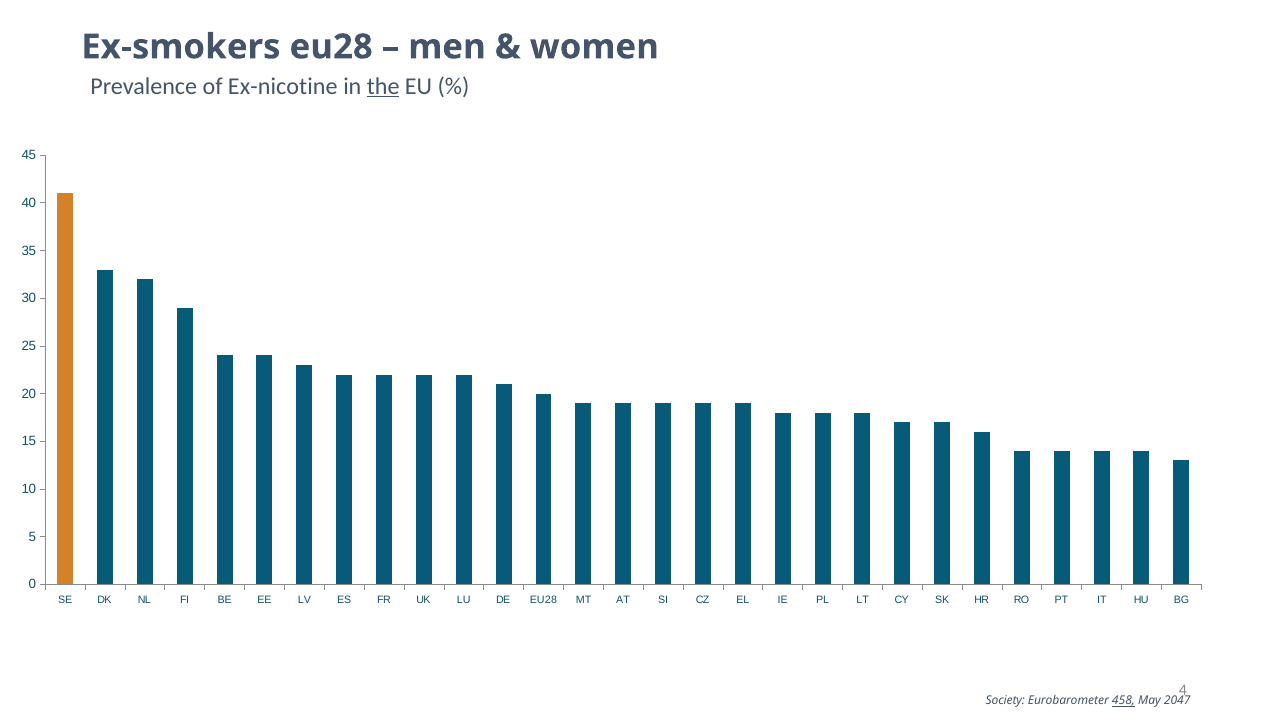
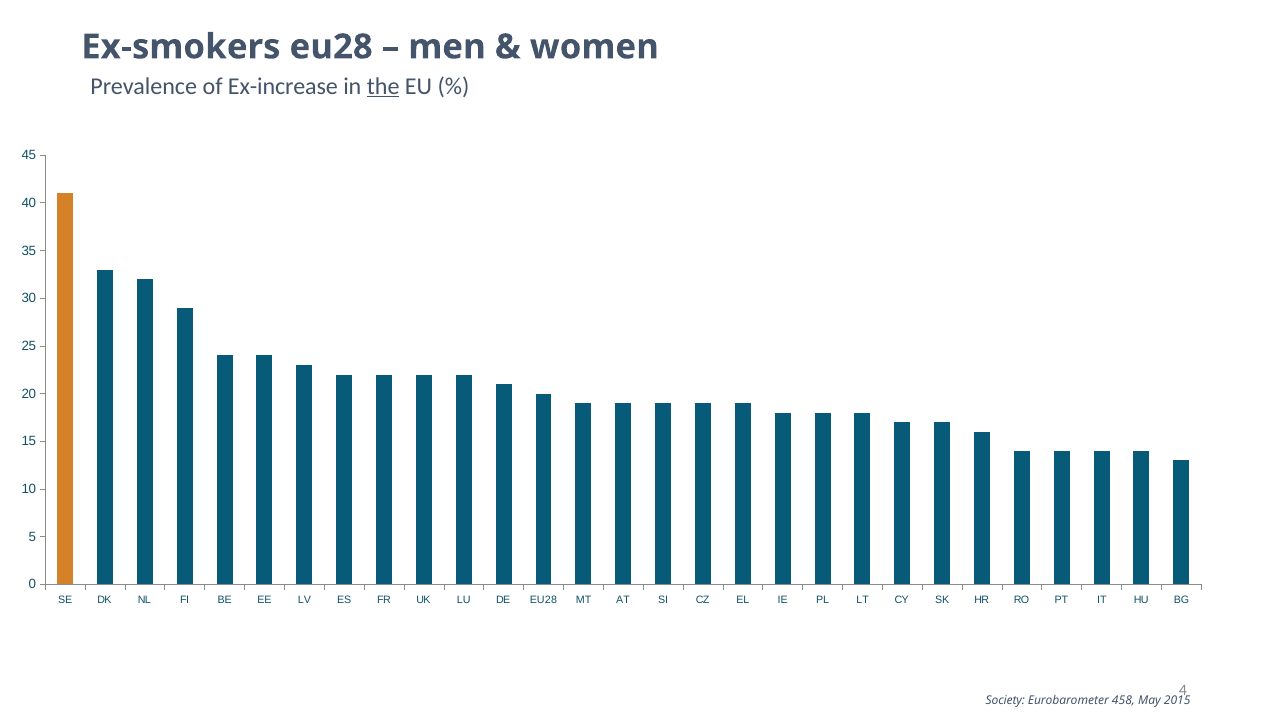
Ex-nicotine: Ex-nicotine -> Ex-increase (283, 86)
458 underline: present -> none (1123, 700)
2047: 2047 -> 2015 (1177, 700)
